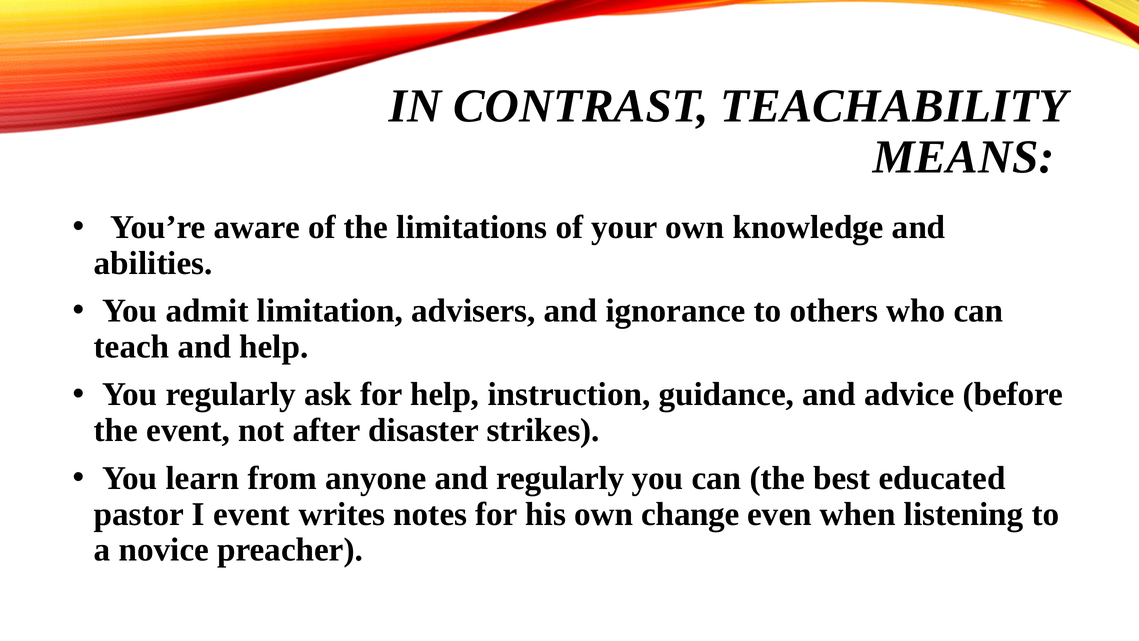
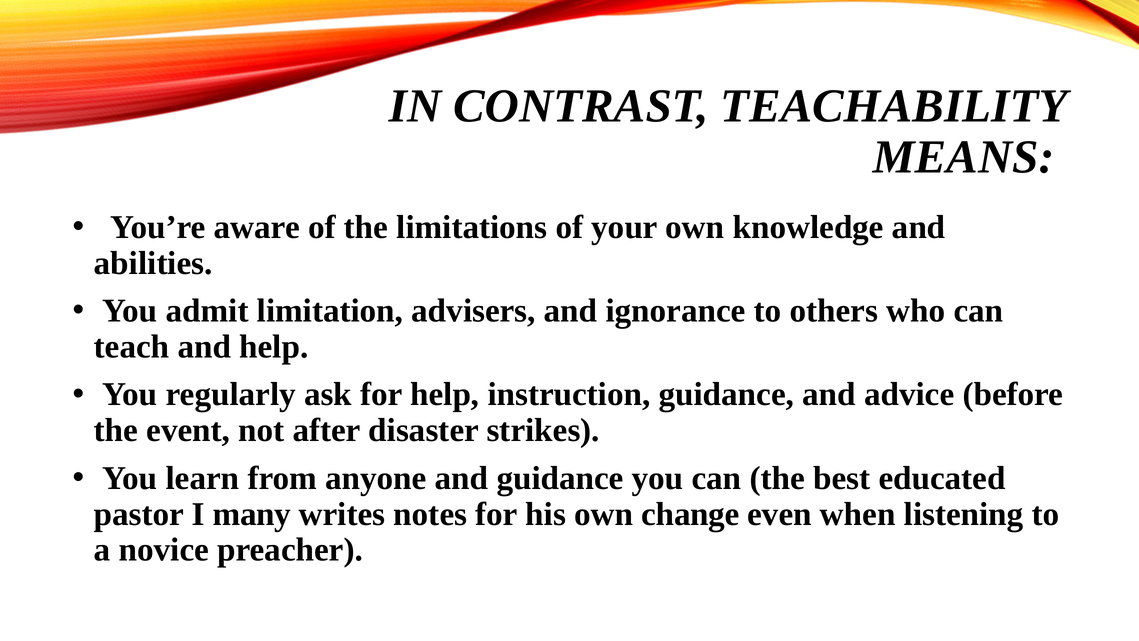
and regularly: regularly -> guidance (560, 478)
I event: event -> many (252, 514)
